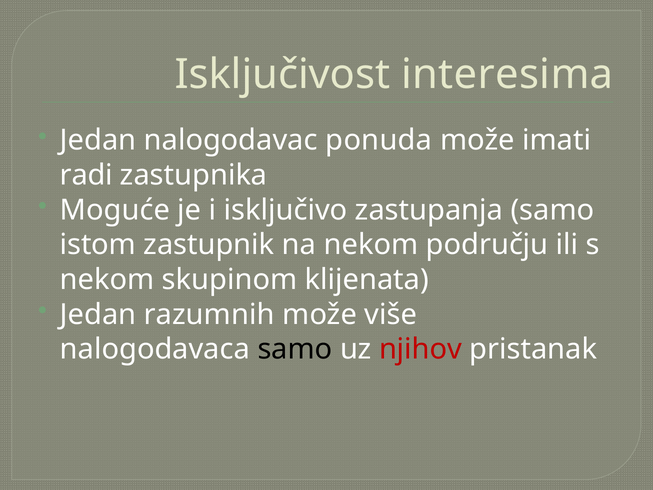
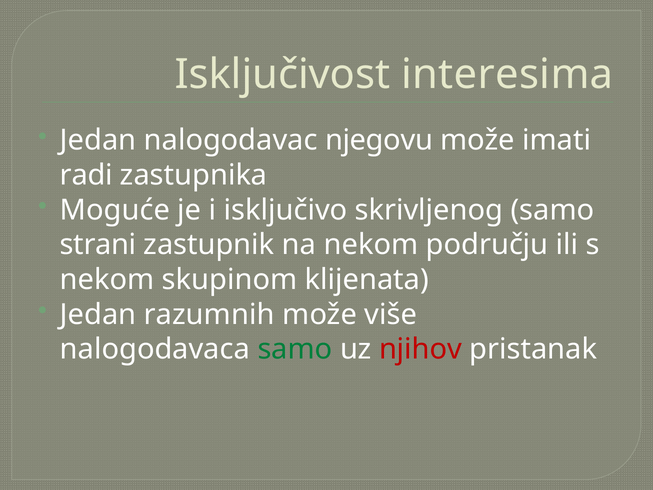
ponuda: ponuda -> njegovu (379, 140)
zastupanja: zastupanja -> skrivljenog (429, 210)
istom: istom -> strani (98, 245)
samo colour: black -> green (295, 349)
